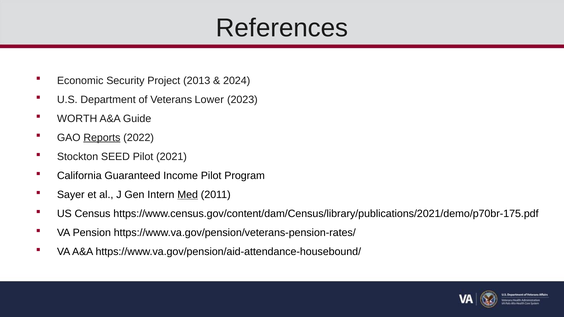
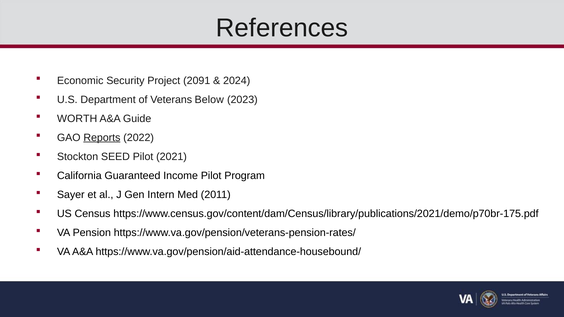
2013: 2013 -> 2091 (197, 81)
Lower: Lower -> Below (209, 100)
Med underline: present -> none (188, 195)
